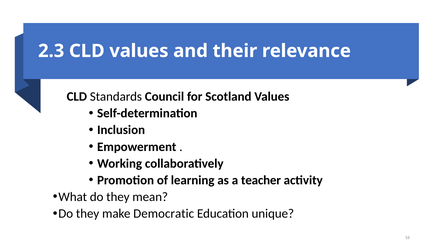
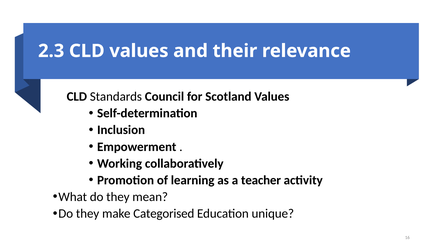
Democratic: Democratic -> Categorised (164, 213)
